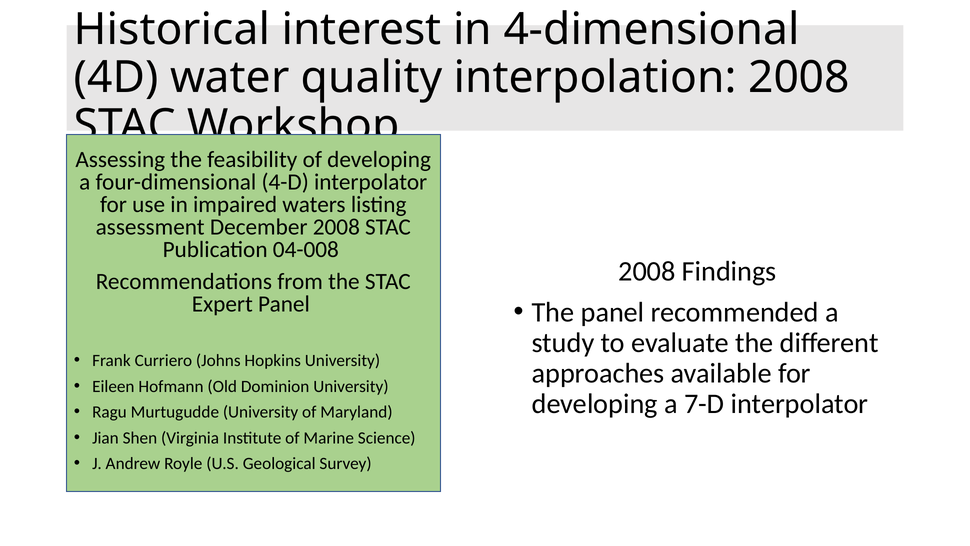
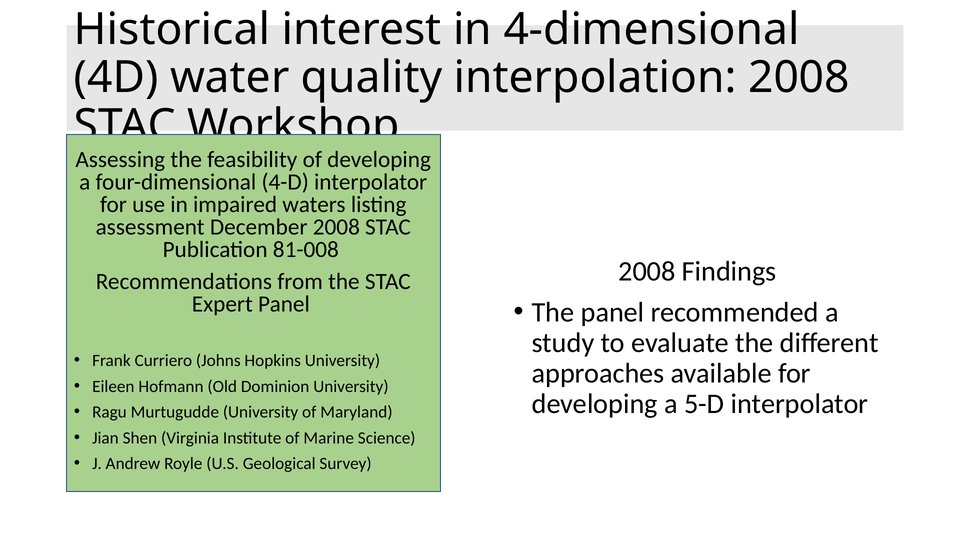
04-008: 04-008 -> 81-008 (306, 250)
7-D: 7-D -> 5-D (704, 403)
